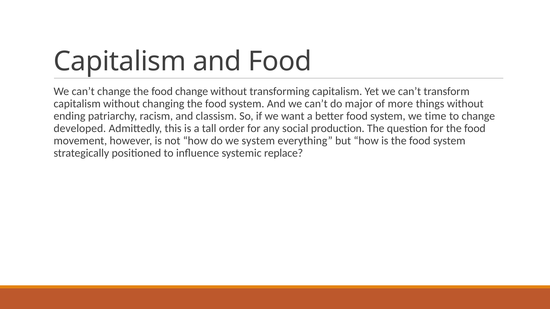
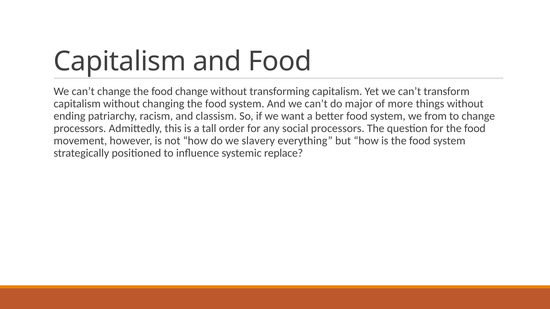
time: time -> from (436, 116)
developed: developed -> processors (80, 129)
social production: production -> processors (338, 129)
we system: system -> slavery (258, 141)
